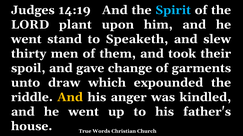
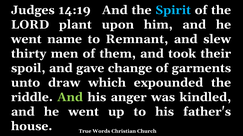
stand: stand -> name (65, 39)
Speaketh: Speaketh -> Remnant (137, 39)
And colour: yellow -> light green (70, 98)
